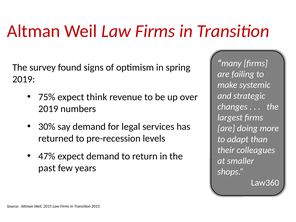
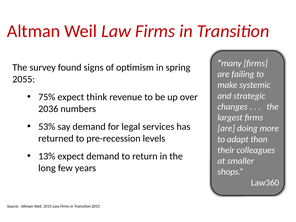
2019: 2019 -> 2055 (24, 79)
2019: 2019 -> 2036 (48, 109)
30%: 30% -> 53% (47, 127)
47%: 47% -> 13% (47, 156)
past: past -> long (47, 168)
